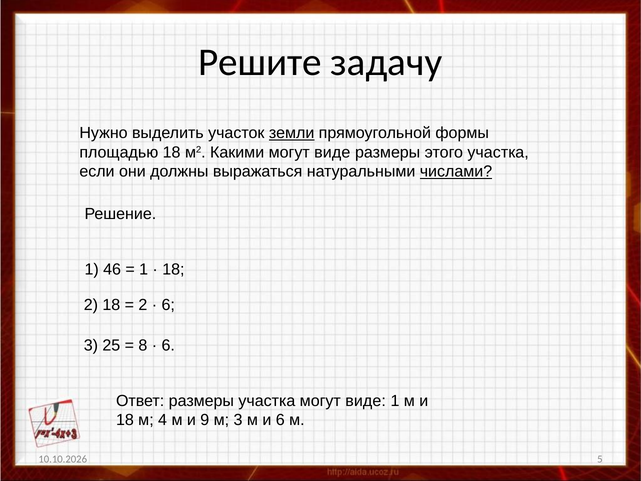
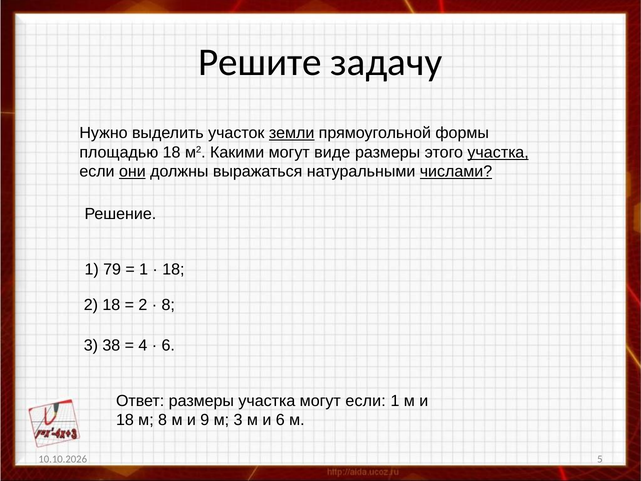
участка underline: none -> present (498, 152)
они underline: none -> present (132, 172)
46: 46 -> 79 (112, 269)
6: 6 -> 8 (168, 305)
25: 25 -> 38 (111, 345)
8: 8 -> 4 (143, 345)
участка могут виде: виде -> если (366, 401)
м 4: 4 -> 8 (163, 420)
